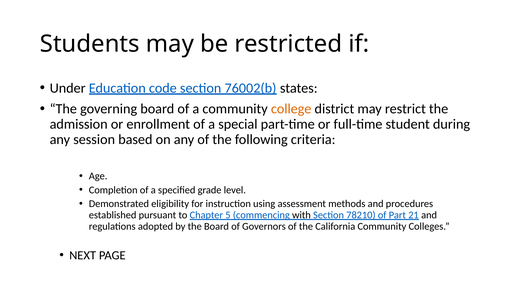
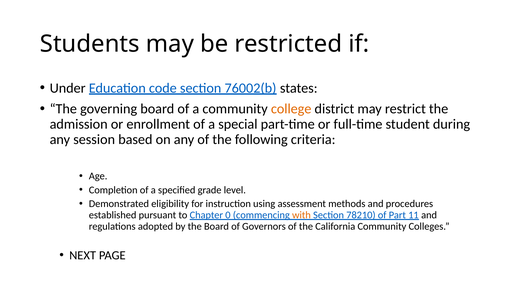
5: 5 -> 0 (228, 215)
with colour: black -> orange (301, 215)
21: 21 -> 11 (413, 215)
